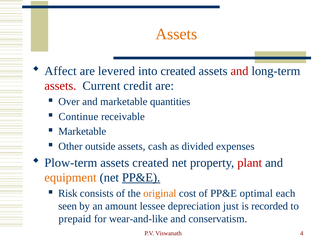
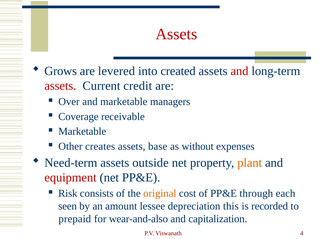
Assets colour: orange -> red (177, 34)
Affect: Affect -> Grows (61, 71)
quantities: quantities -> managers (170, 102)
Continue: Continue -> Coverage (78, 117)
outside: outside -> creates (100, 146)
cash: cash -> base (158, 146)
divided: divided -> without (198, 146)
Plow-term: Plow-term -> Need-term (71, 163)
assets created: created -> outside (150, 163)
plant colour: red -> orange (250, 163)
equipment colour: orange -> red (70, 178)
PP&E underline: present -> none (141, 178)
optimal: optimal -> through (256, 194)
just: just -> this (231, 206)
wear-and-like: wear-and-like -> wear-and-also (138, 219)
conservatism: conservatism -> capitalization (218, 219)
